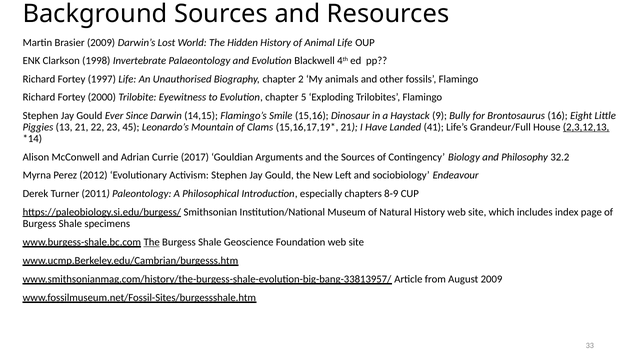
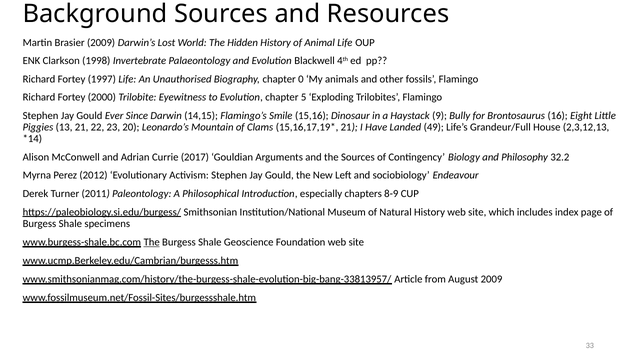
2: 2 -> 0 (301, 79)
45: 45 -> 20 (131, 127)
41: 41 -> 49 (434, 127)
2,3,12,13 underline: present -> none (586, 127)
